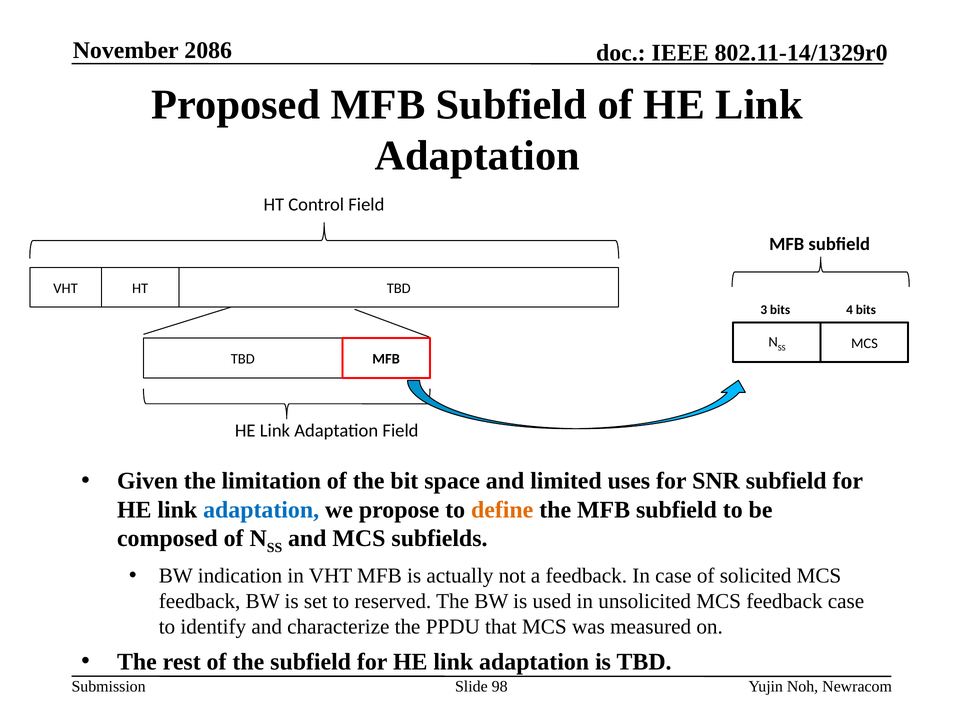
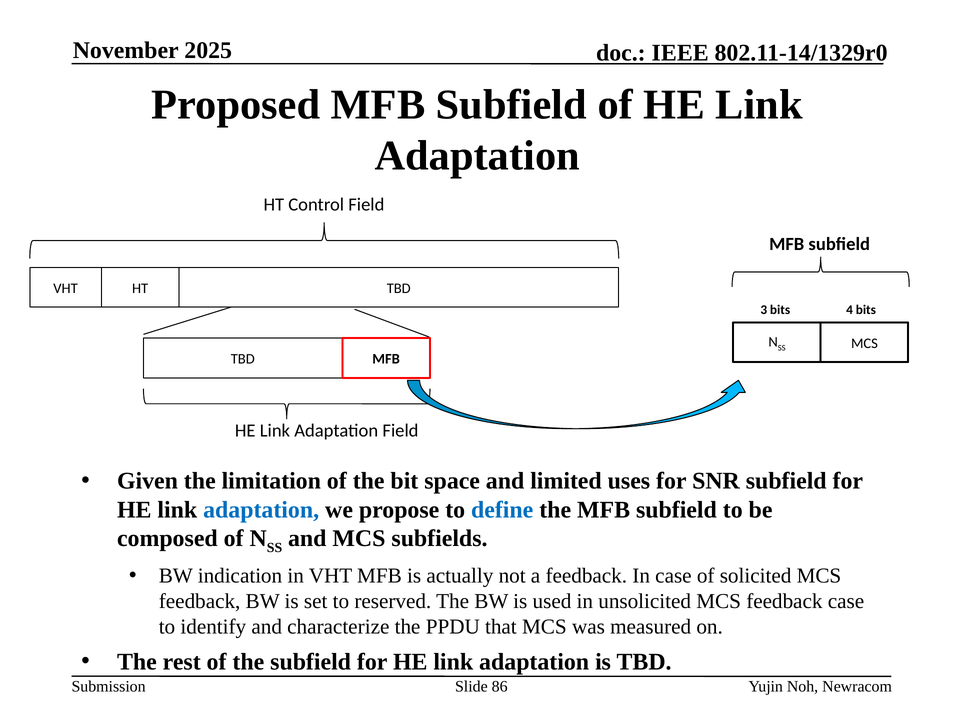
2086: 2086 -> 2025 (208, 51)
define colour: orange -> blue (502, 510)
98: 98 -> 86 (500, 687)
